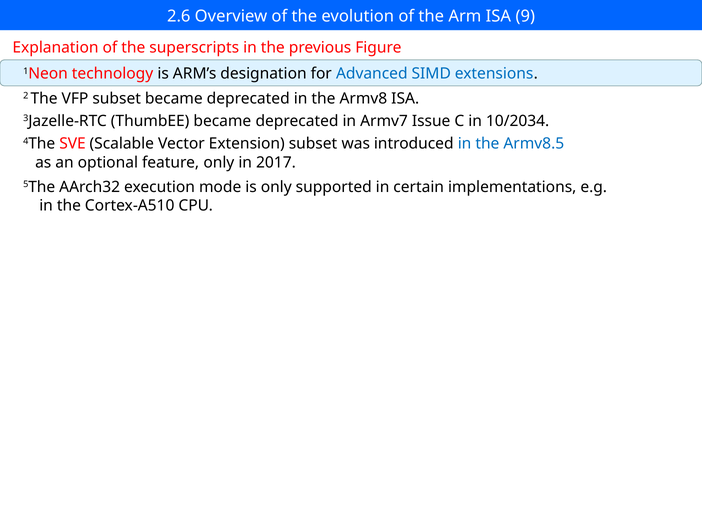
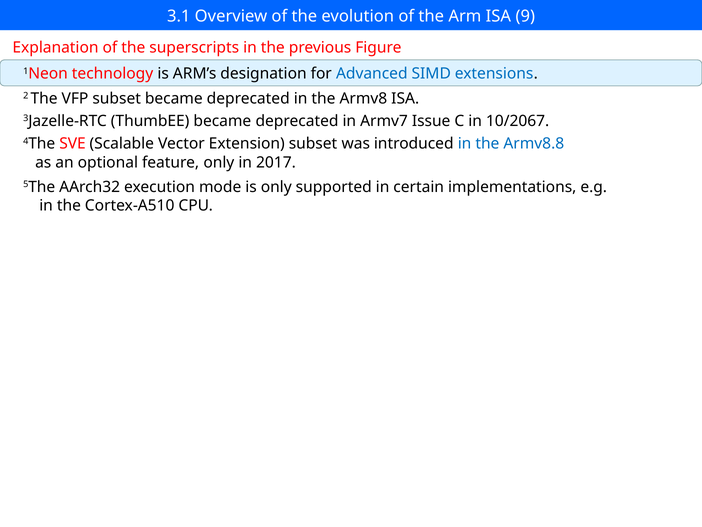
2.6: 2.6 -> 3.1 (179, 16)
10/2034: 10/2034 -> 10/2067 (518, 121)
Armv8.5: Armv8.5 -> Armv8.8 (534, 144)
